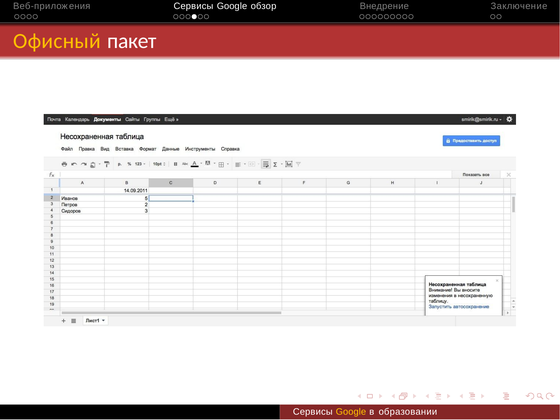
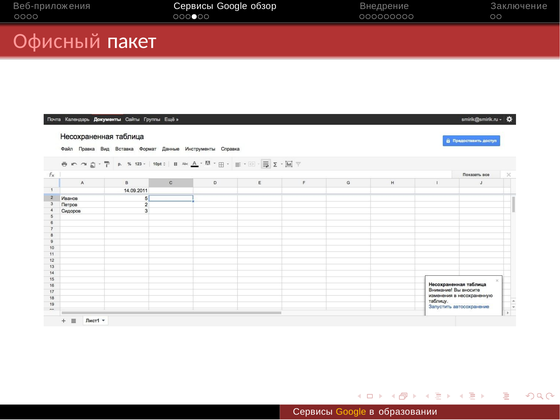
Офисный colour: yellow -> pink (57, 41)
